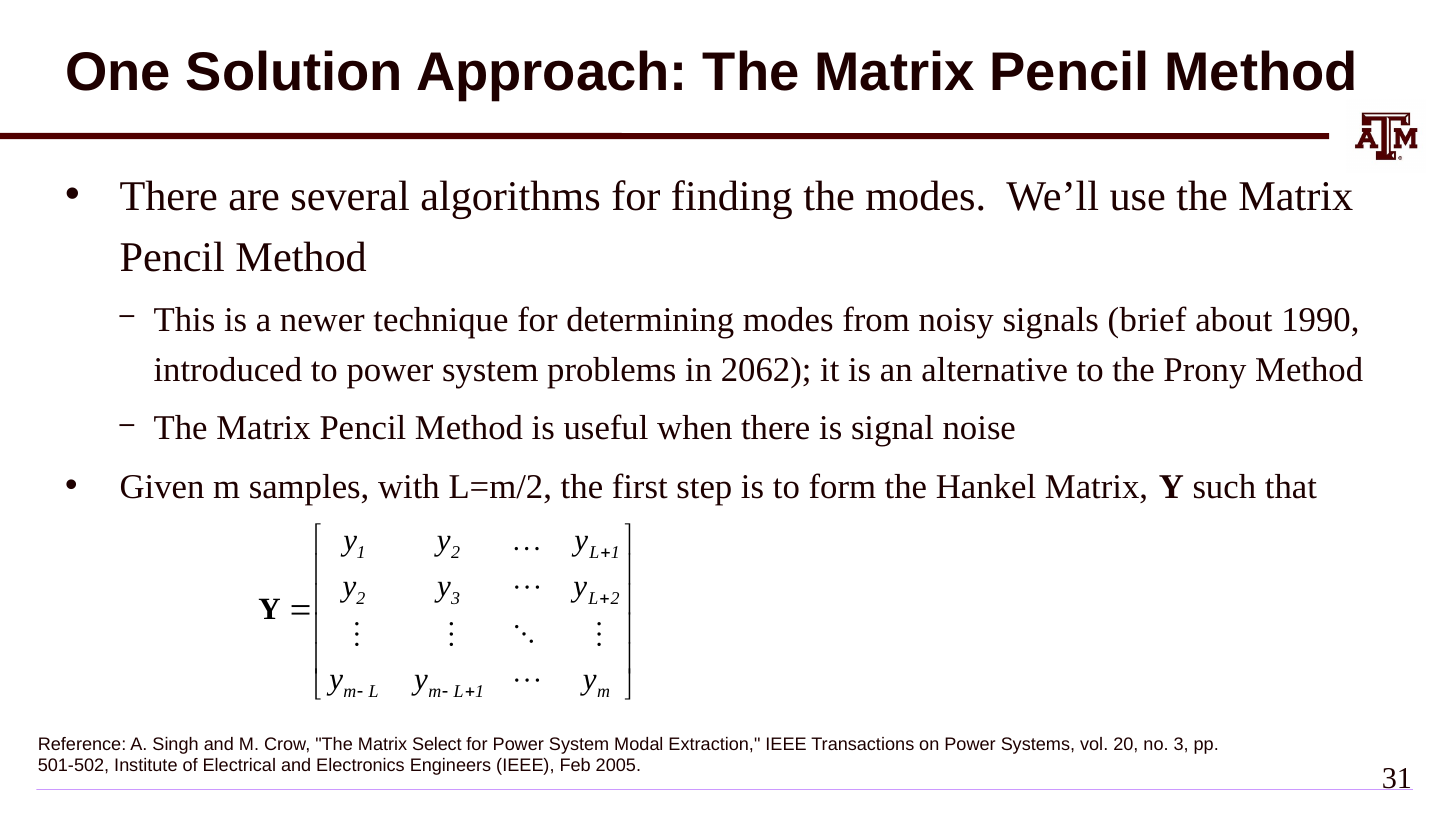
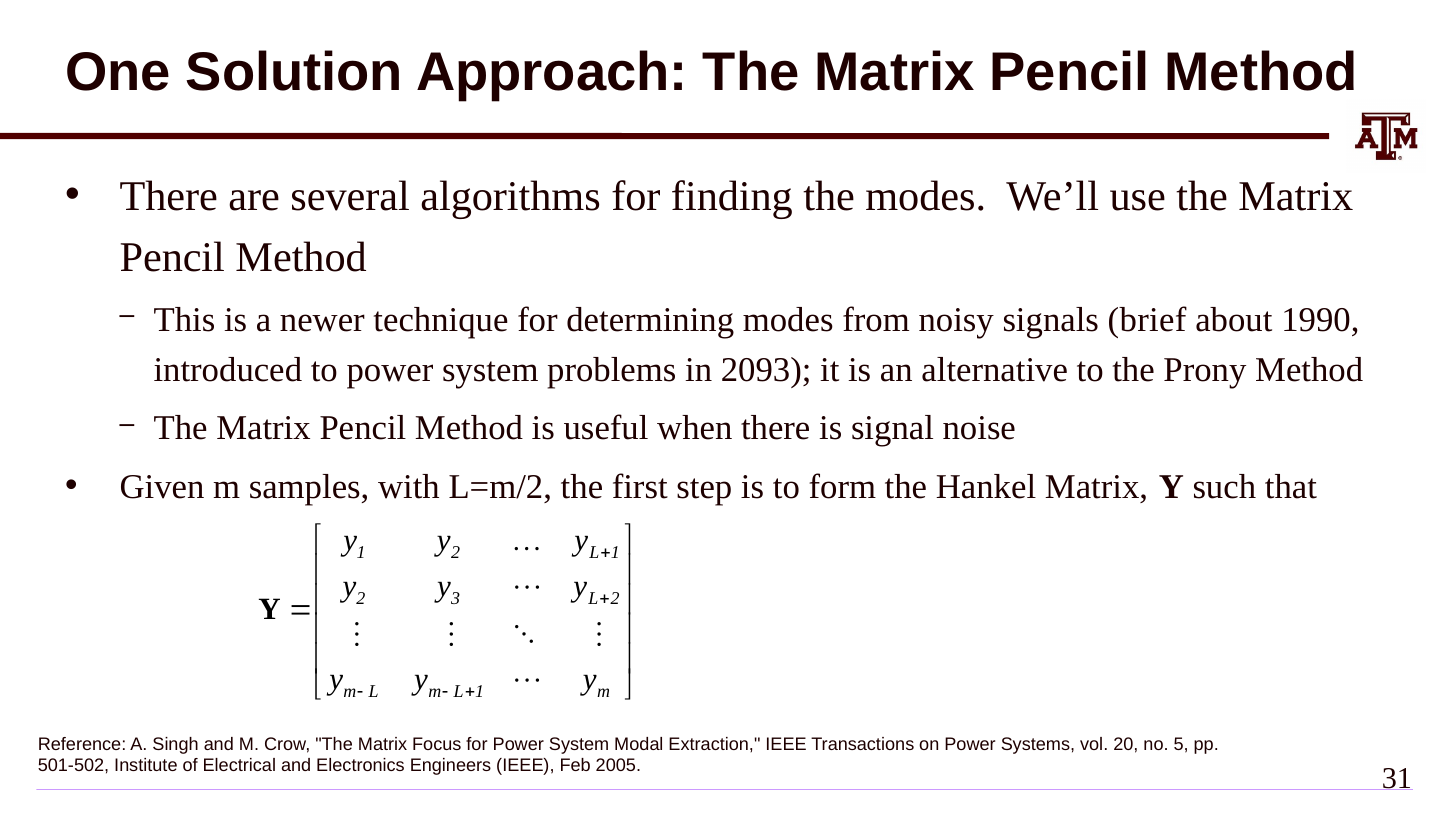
2062: 2062 -> 2093 (766, 370)
Select: Select -> Focus (437, 744)
no 3: 3 -> 5 (1181, 744)
